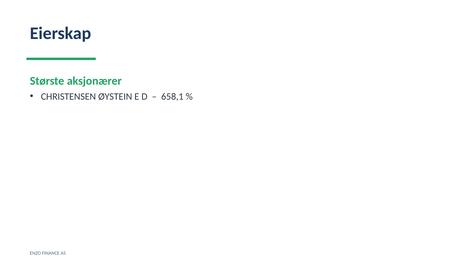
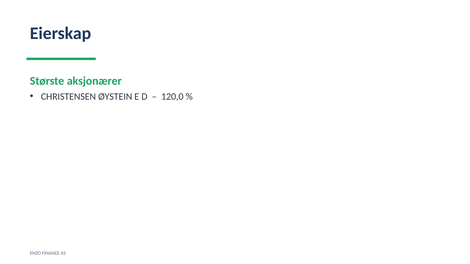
658,1: 658,1 -> 120,0 (172, 97)
